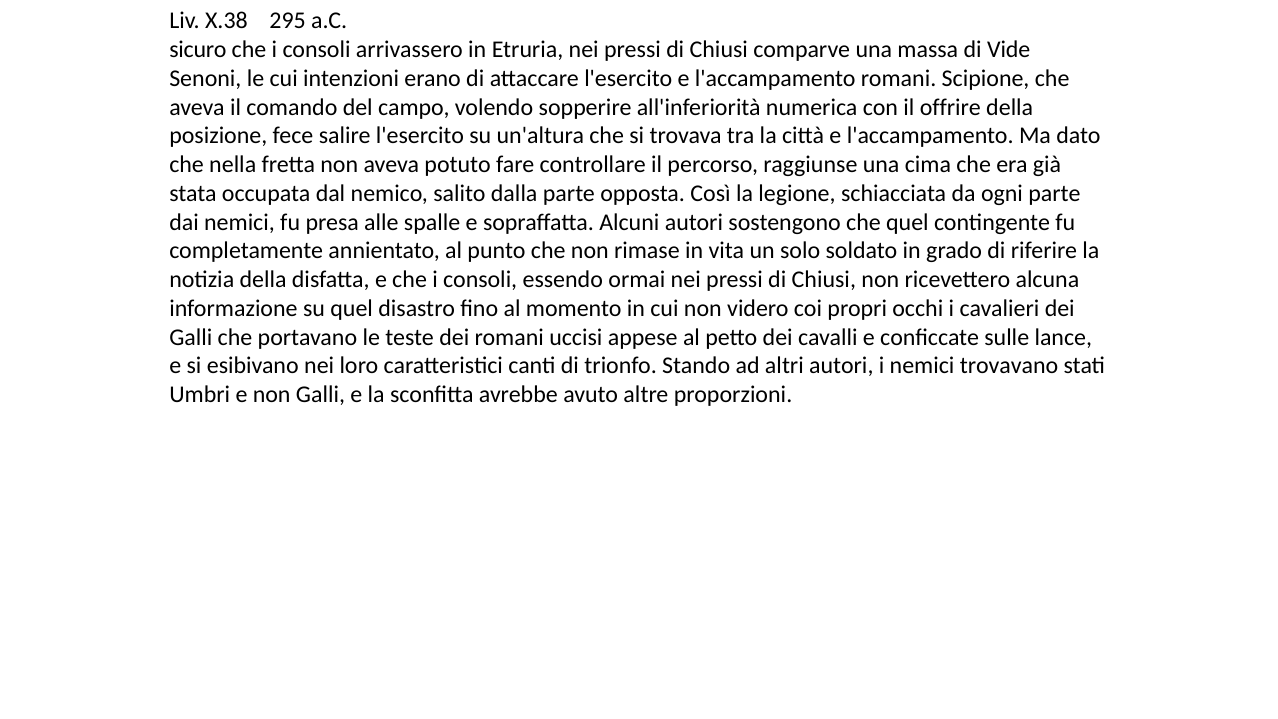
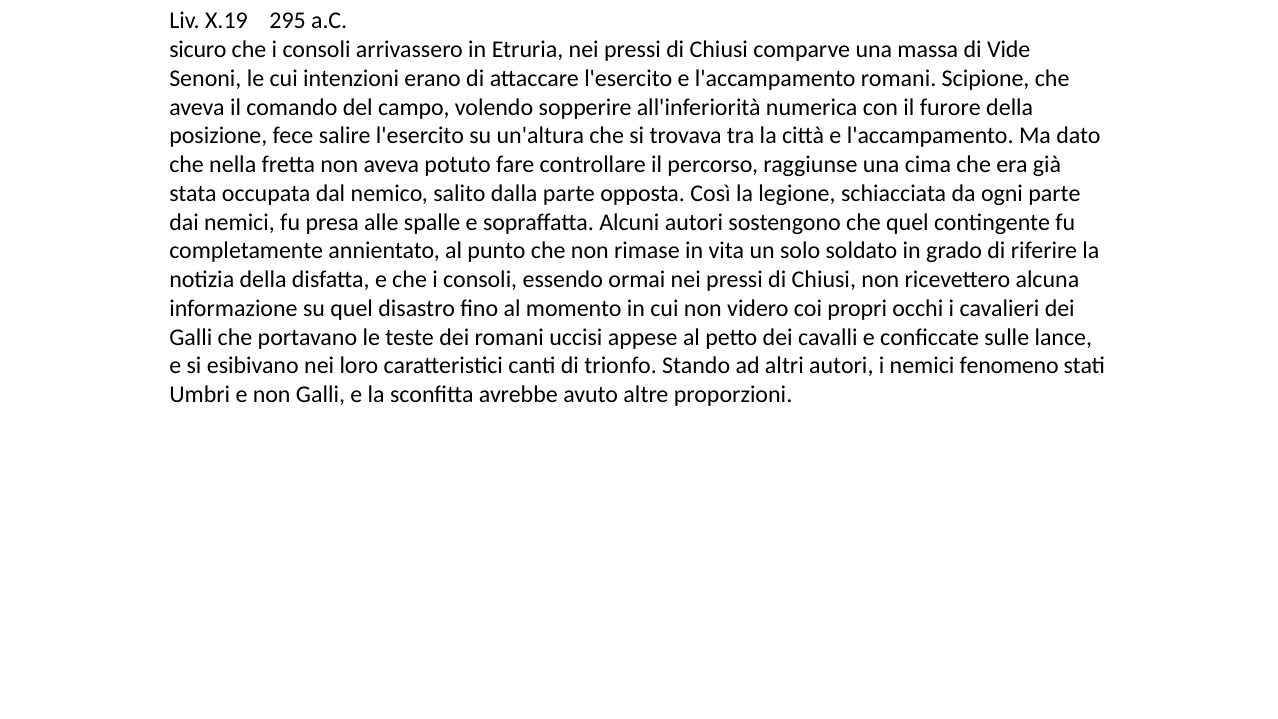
X.38: X.38 -> X.19 (226, 21)
offrire: offrire -> furore (950, 107)
trovavano: trovavano -> fenomeno (1009, 366)
